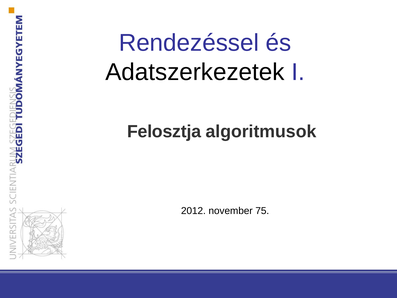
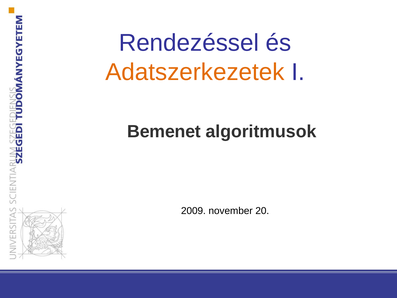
Adatszerkezetek colour: black -> orange (195, 72)
Felosztja: Felosztja -> Bemenet (164, 131)
2012: 2012 -> 2009 (193, 211)
75: 75 -> 20 (262, 211)
